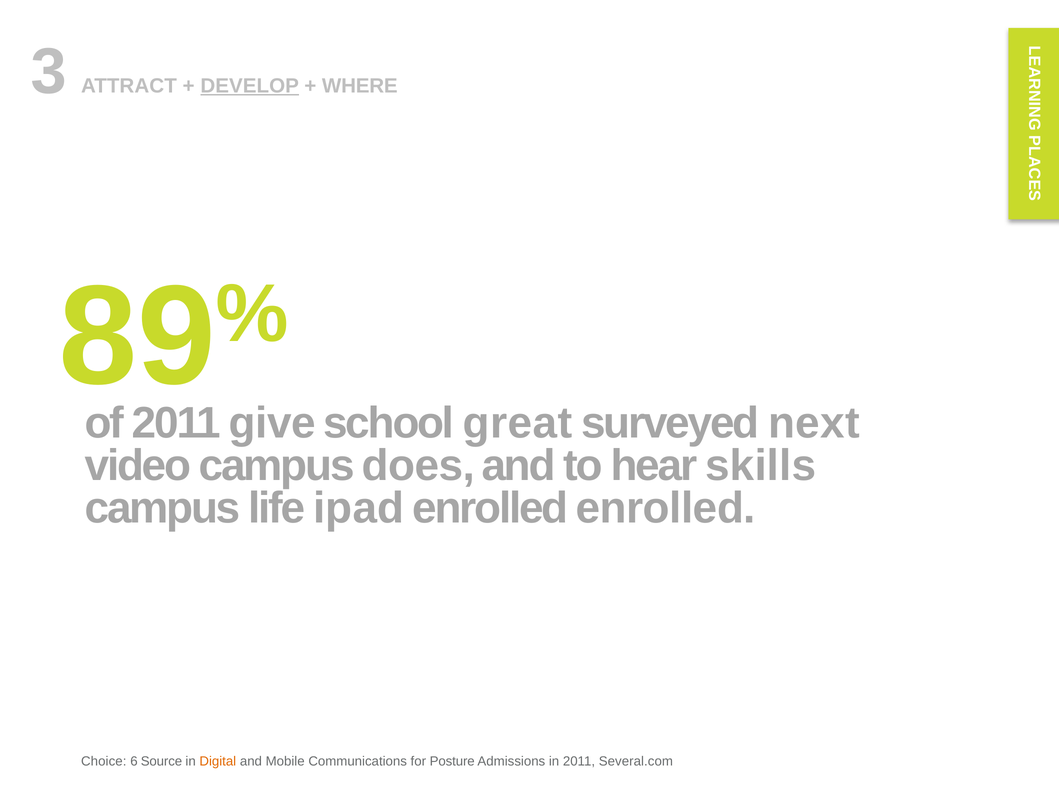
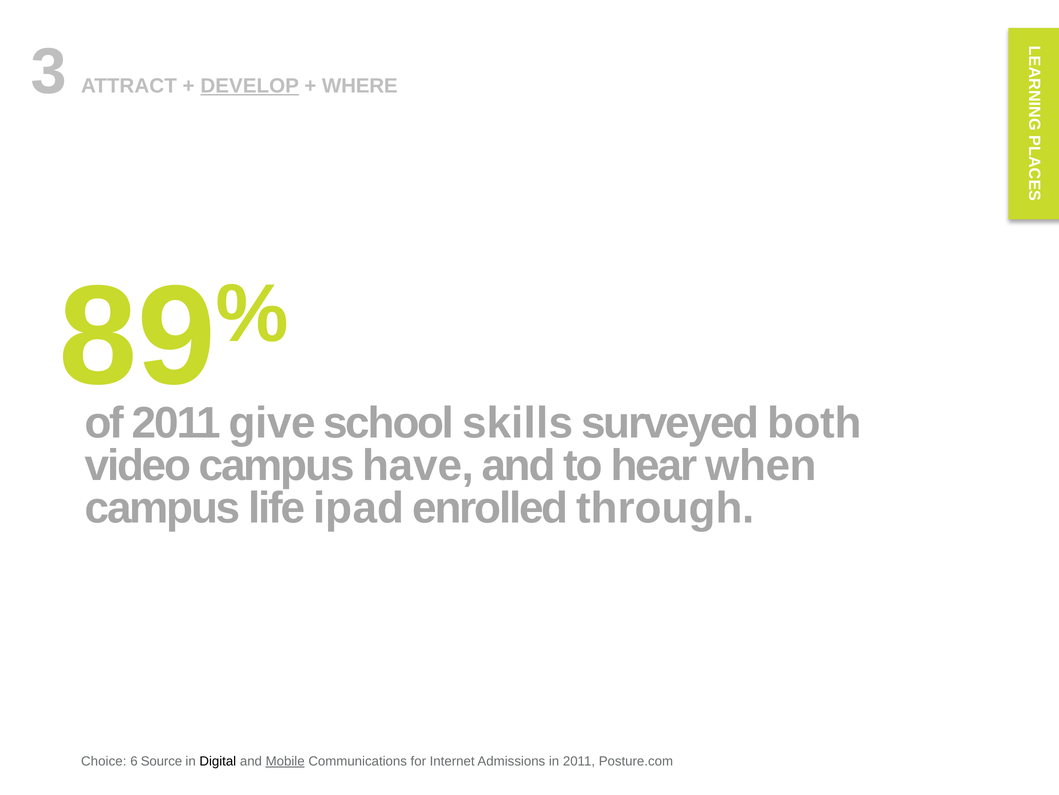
great: great -> skills (518, 423)
next: next -> both (814, 423)
does: does -> have (418, 465)
skills: skills -> when (761, 465)
enrolled enrolled: enrolled -> through (665, 508)
Digital colour: orange -> black (218, 761)
Mobile underline: none -> present (285, 761)
for Posture: Posture -> Internet (452, 761)
Several.com: Several.com -> Posture.com (636, 761)
